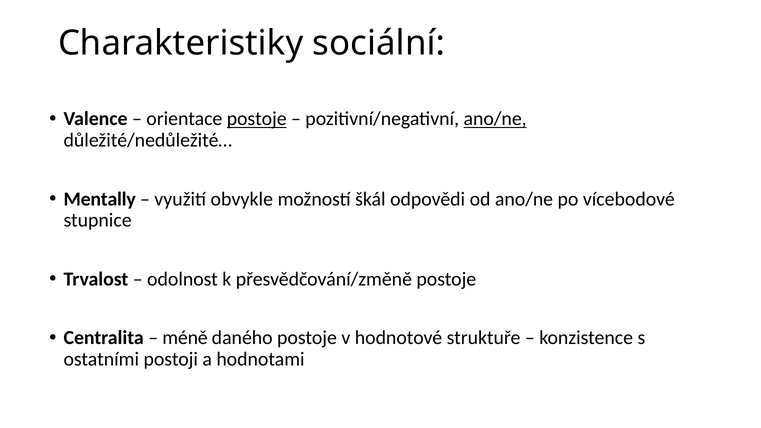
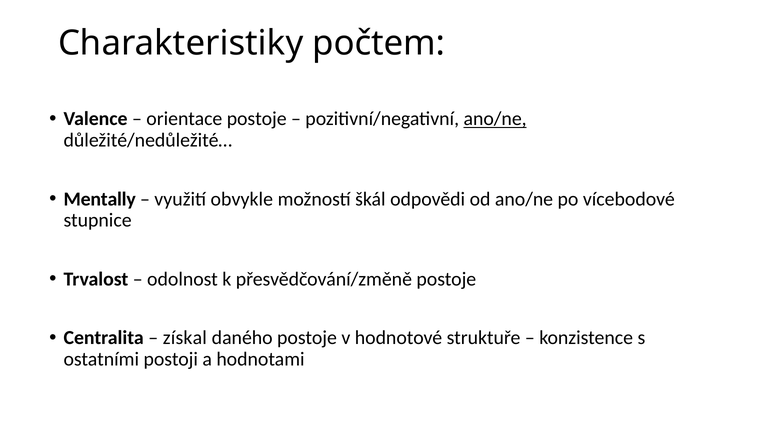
sociální: sociální -> počtem (379, 43)
postoje underline: present -> none (257, 119)
méně: méně -> získal (185, 338)
